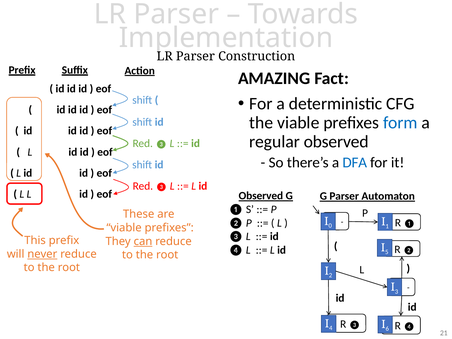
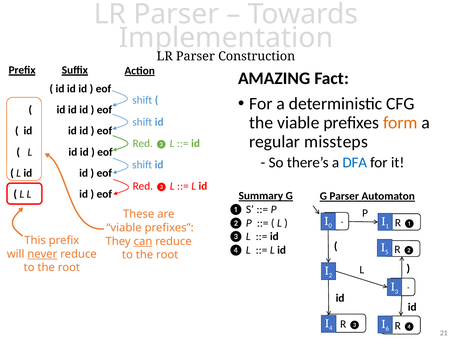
form colour: blue -> orange (400, 123)
regular observed: observed -> missteps (336, 142)
Observed: Observed -> Summary (261, 196)
